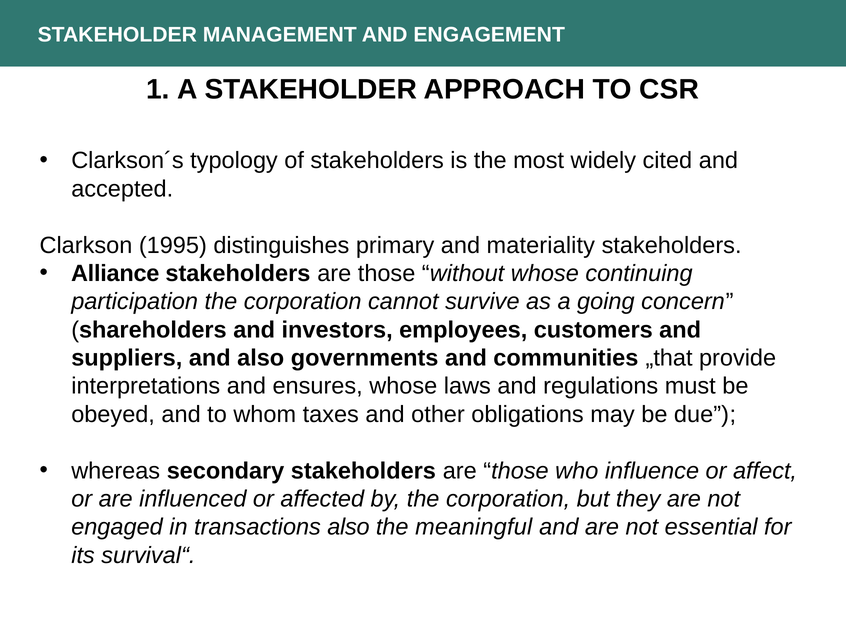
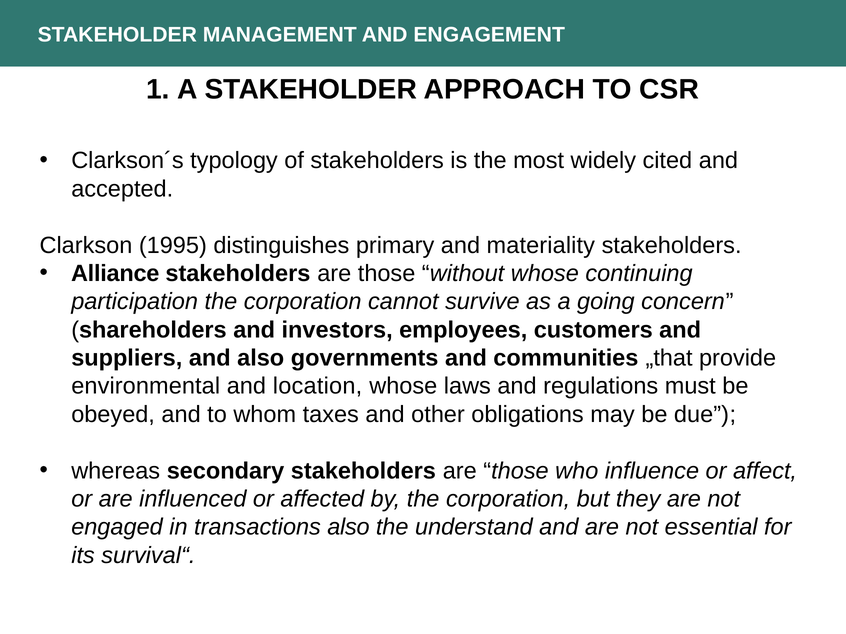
interpretations: interpretations -> environmental (146, 387)
ensures: ensures -> location (318, 387)
meaningful: meaningful -> understand (474, 528)
